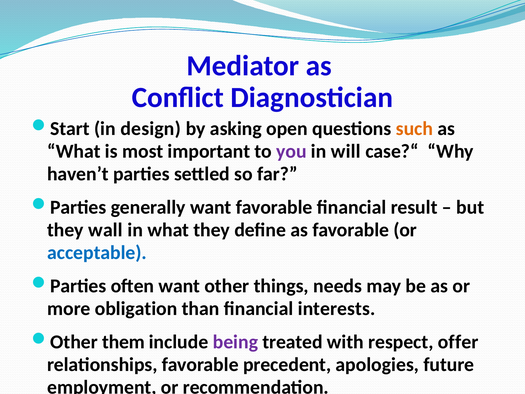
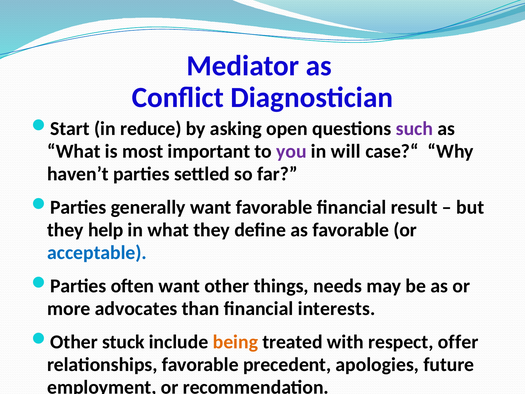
design: design -> reduce (151, 129)
such colour: orange -> purple (414, 129)
wall: wall -> help (106, 230)
obligation: obligation -> advocates (136, 308)
them: them -> stuck (123, 342)
being colour: purple -> orange (235, 342)
